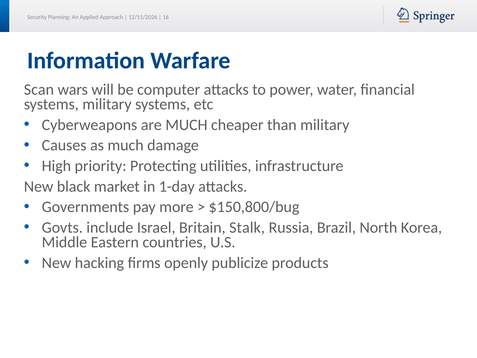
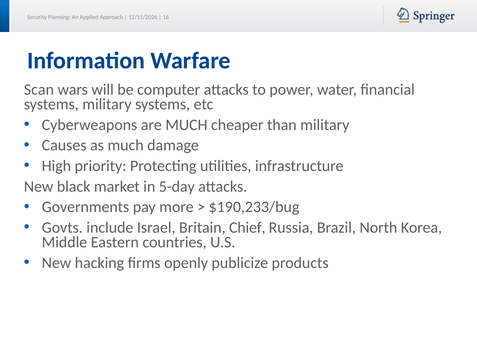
1-day: 1-day -> 5-day (177, 186)
$150,800/bug: $150,800/bug -> $190,233/bug (254, 207)
Stalk: Stalk -> Chief (247, 227)
